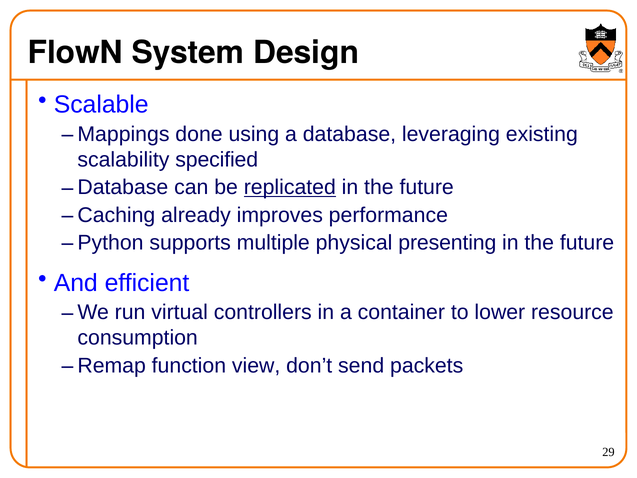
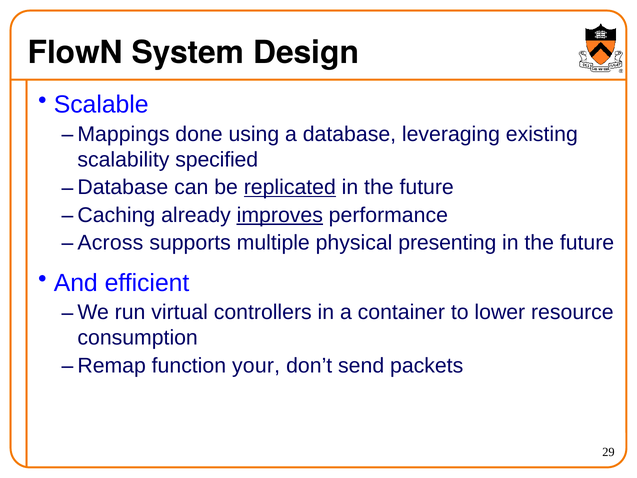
improves underline: none -> present (280, 215)
Python: Python -> Across (110, 243)
view: view -> your (256, 365)
